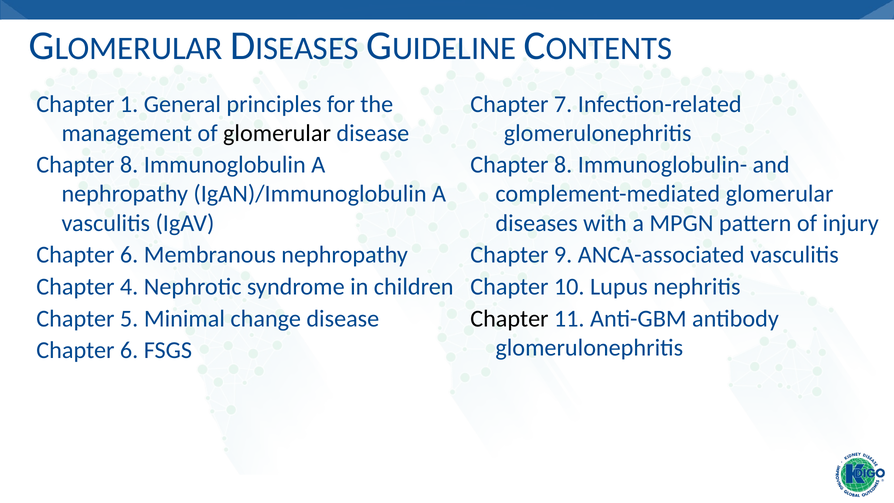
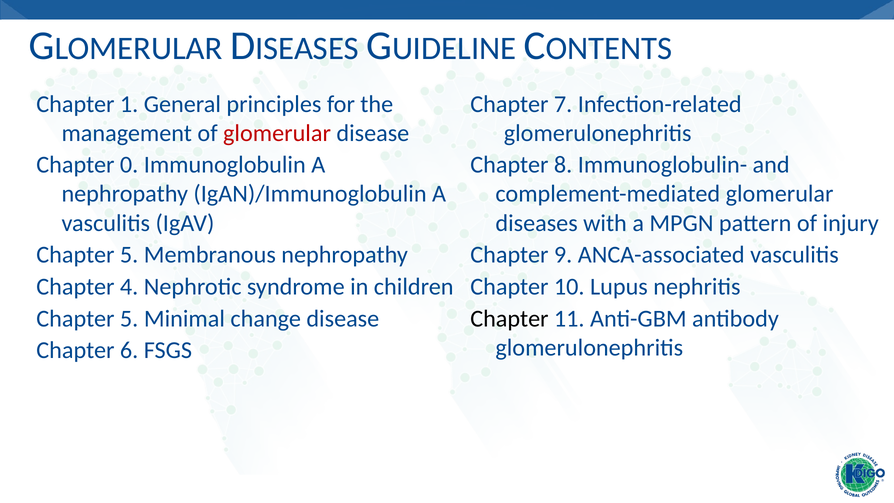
glomerular colour: black -> red (277, 133)
8: 8 -> 0 (129, 165)
6: 6 -> 5 (129, 255)
